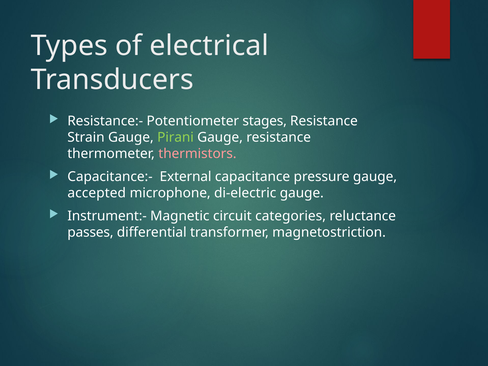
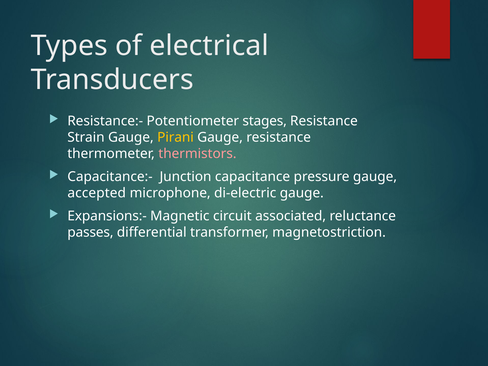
Pirani colour: light green -> yellow (175, 137)
External: External -> Junction (186, 177)
Instrument:-: Instrument:- -> Expansions:- (107, 216)
categories: categories -> associated (291, 216)
